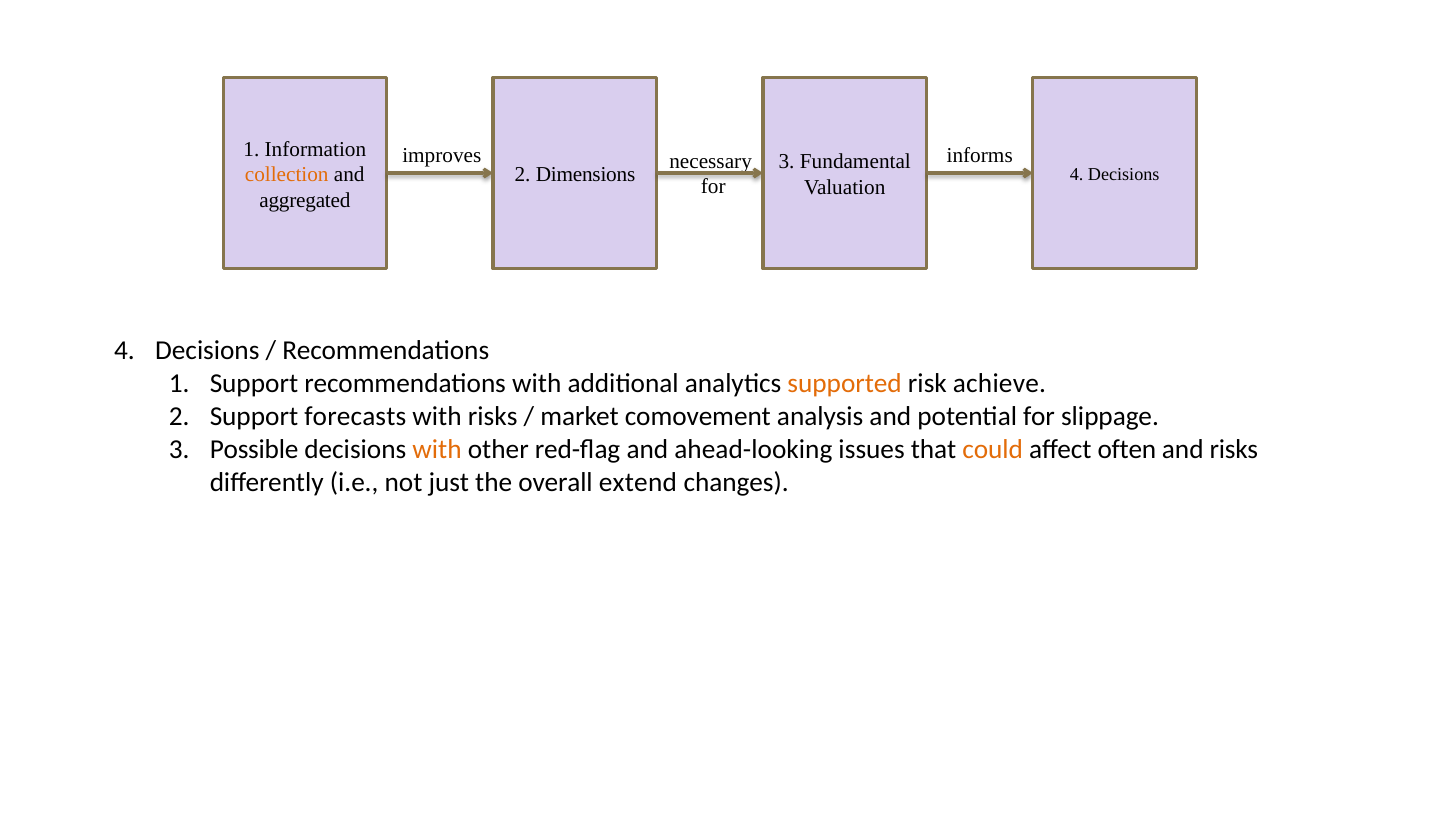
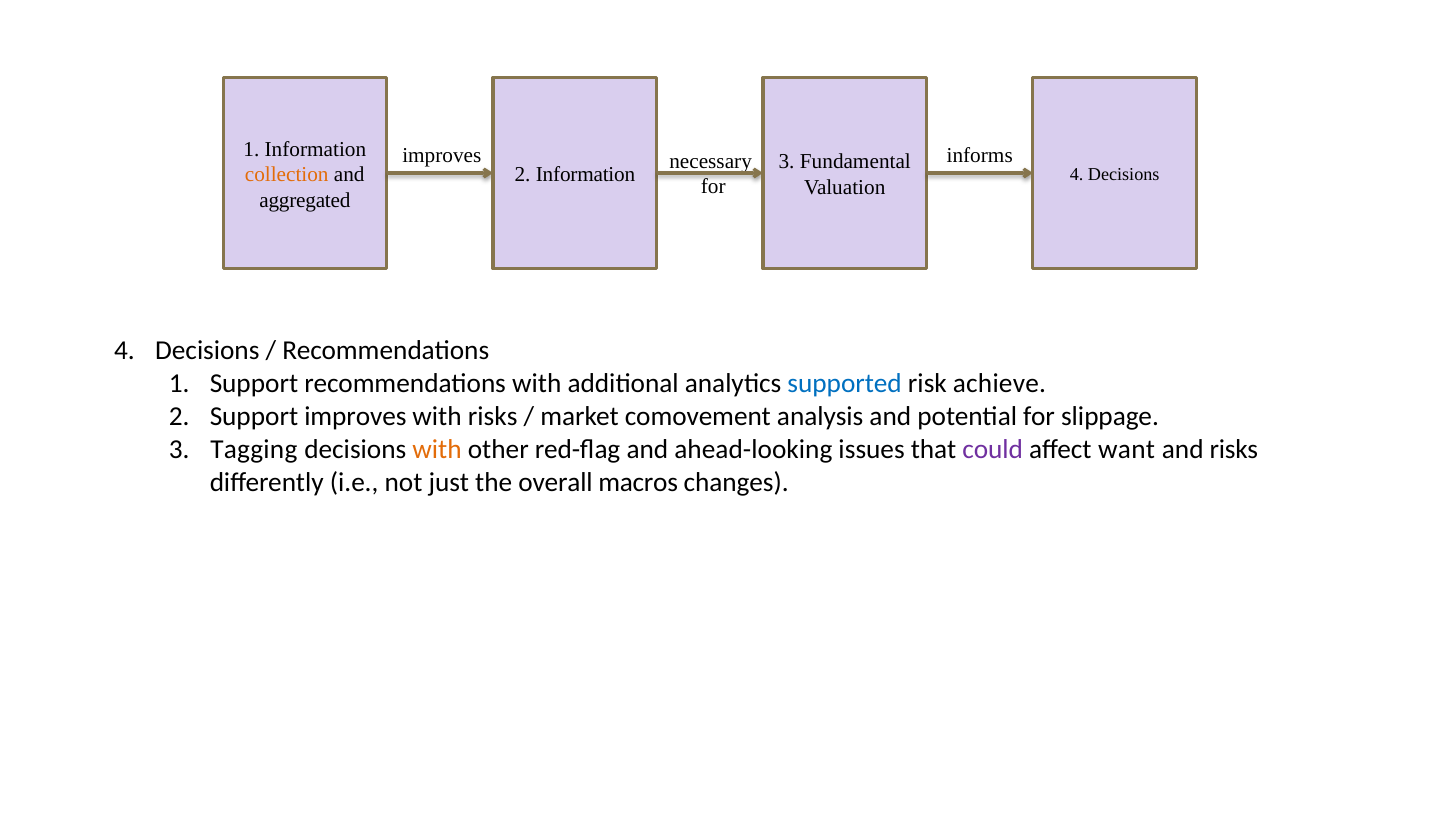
2 Dimensions: Dimensions -> Information (586, 175)
supported colour: orange -> blue (845, 384)
Support forecasts: forecasts -> improves (355, 416)
Possible: Possible -> Tagging (254, 449)
could colour: orange -> purple (993, 449)
often: often -> want (1127, 449)
extend: extend -> macros (638, 482)
